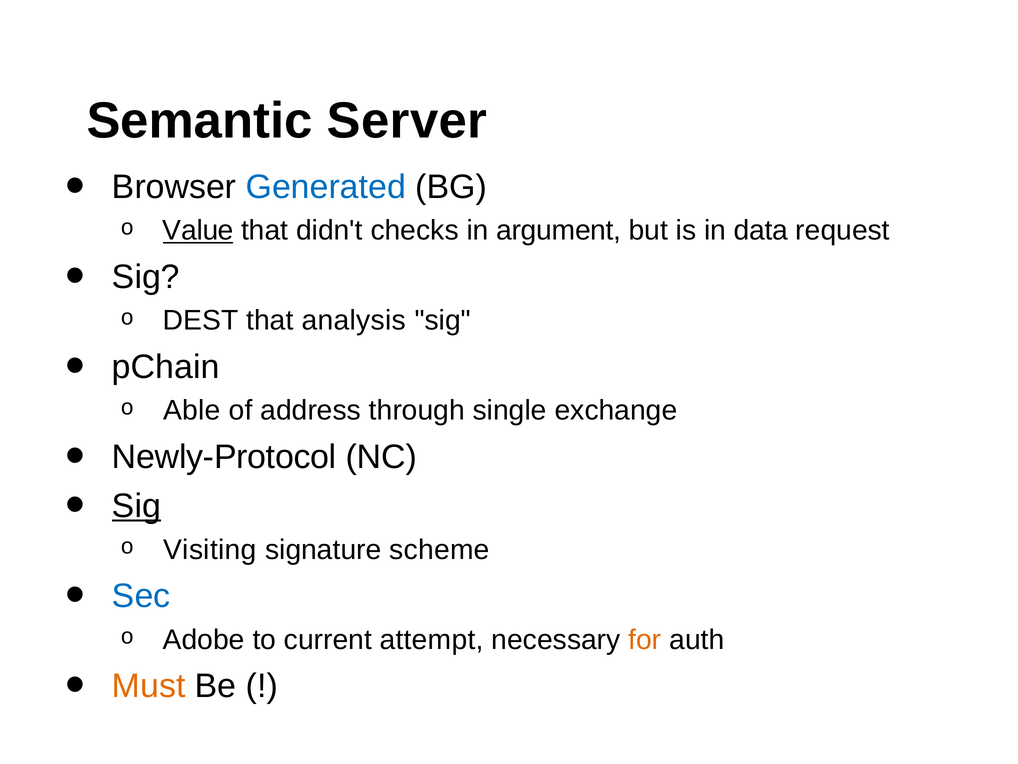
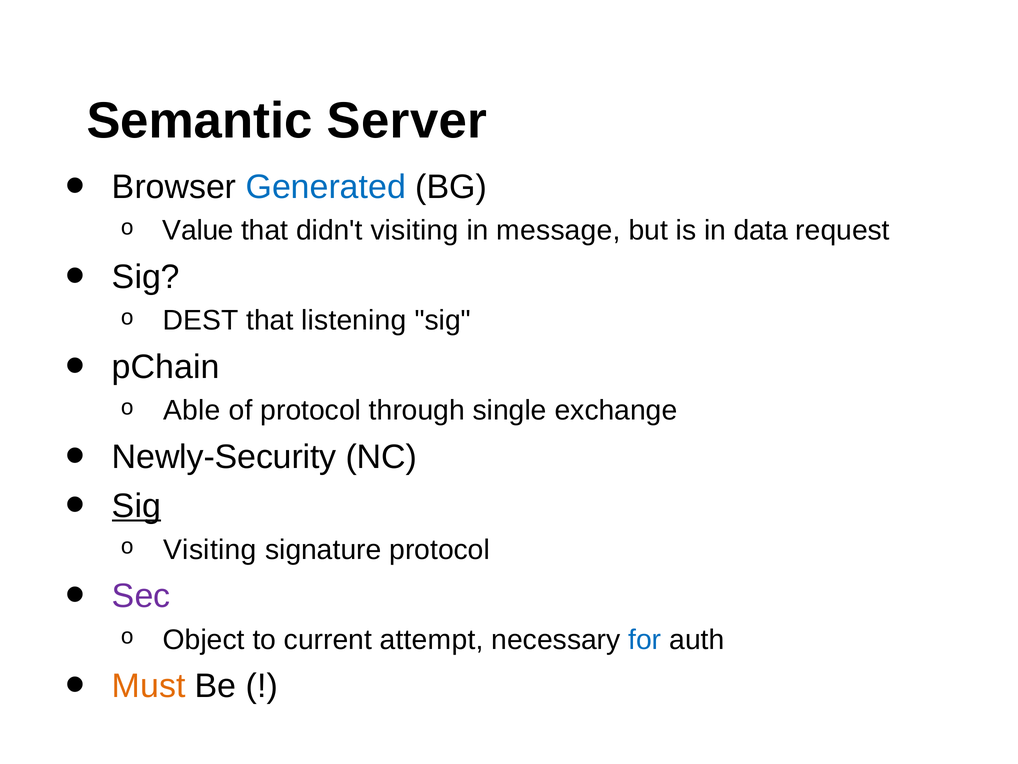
Value underline: present -> none (198, 230)
didn't checks: checks -> visiting (415, 230)
argument: argument -> message (559, 230)
analysis: analysis -> listening (354, 320)
of address: address -> protocol (311, 410)
Newly-Protocol: Newly-Protocol -> Newly-Security (224, 457)
signature scheme: scheme -> protocol (440, 549)
Sec colour: blue -> purple (141, 596)
Adobe: Adobe -> Object (204, 639)
for colour: orange -> blue (645, 639)
